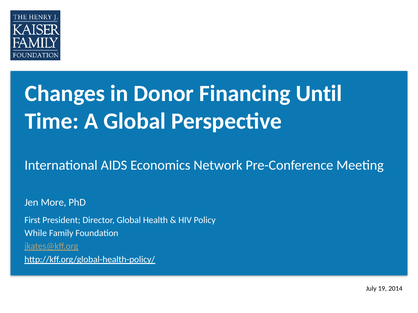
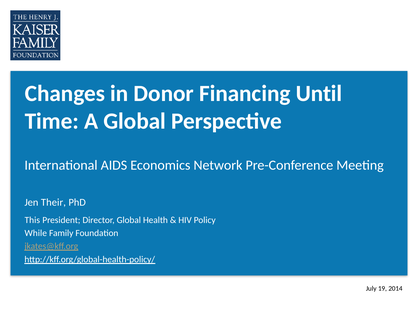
More: More -> Their (53, 203)
First: First -> This (32, 221)
